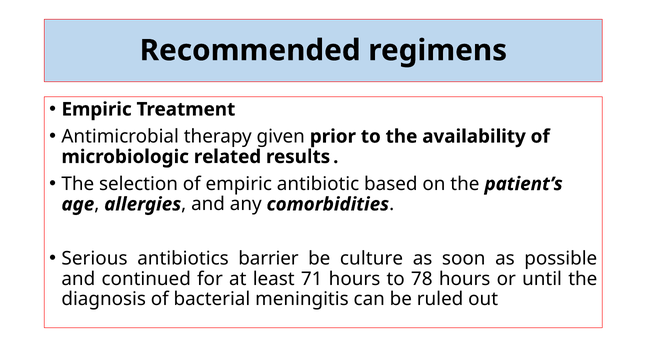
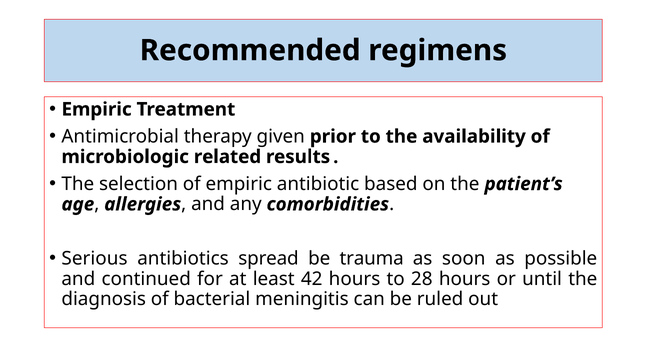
barrier: barrier -> spread (269, 258)
culture: culture -> trauma (372, 258)
71: 71 -> 42 (312, 279)
78: 78 -> 28 (422, 279)
